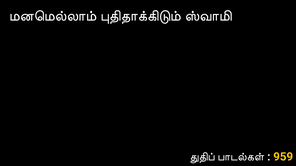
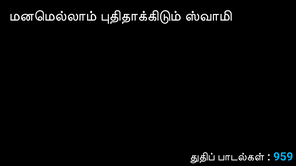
959 colour: yellow -> light blue (283, 157)
